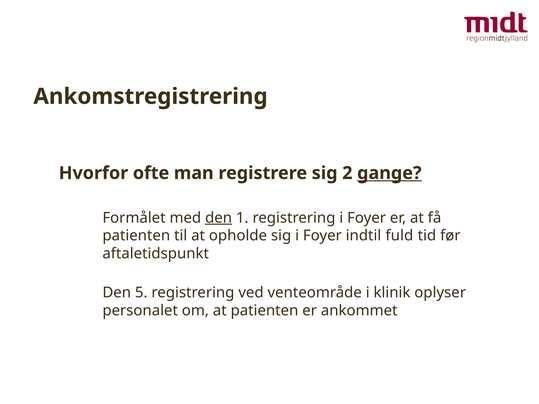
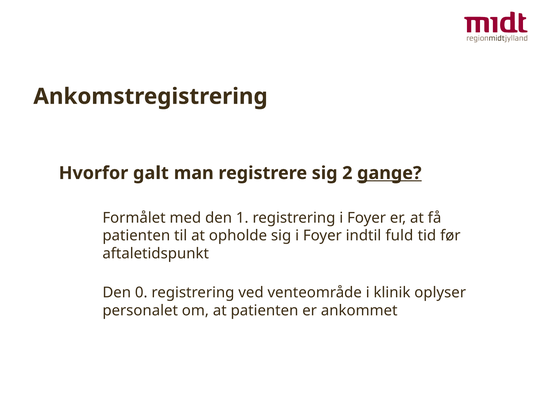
ofte: ofte -> galt (151, 173)
den underline: present -> none (219, 218)
5: 5 -> 0 (141, 293)
